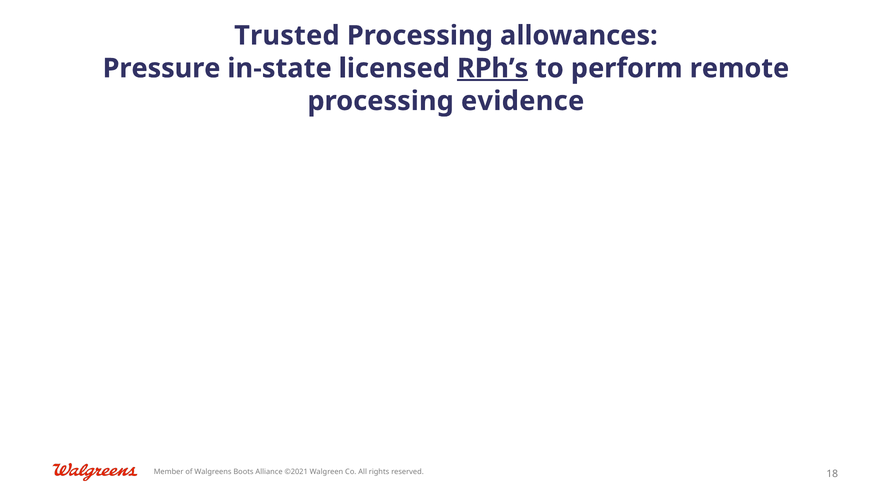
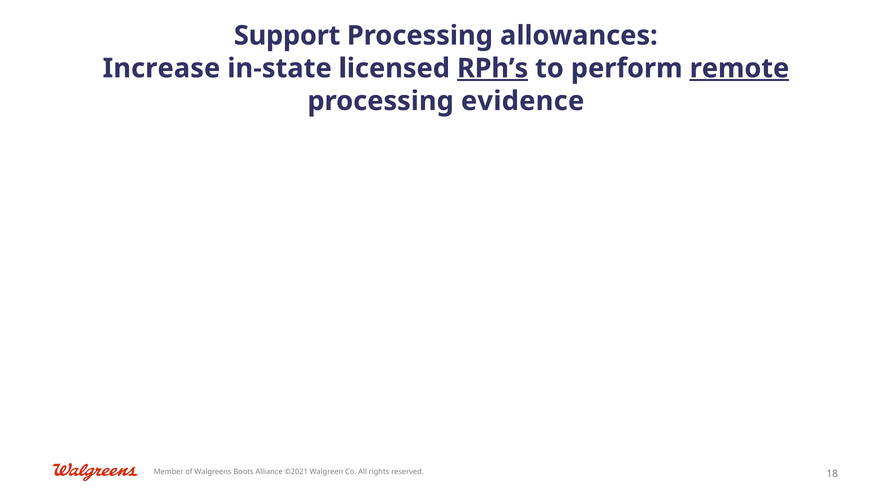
Trusted: Trusted -> Support (287, 36)
Pressure: Pressure -> Increase (161, 68)
remote underline: none -> present (739, 68)
